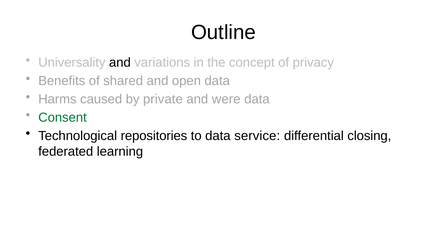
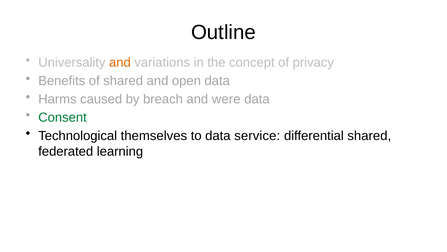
and colour: black -> orange (120, 62)
private: private -> breach (163, 99)
repositories: repositories -> themselves (154, 135)
differential closing: closing -> shared (369, 135)
